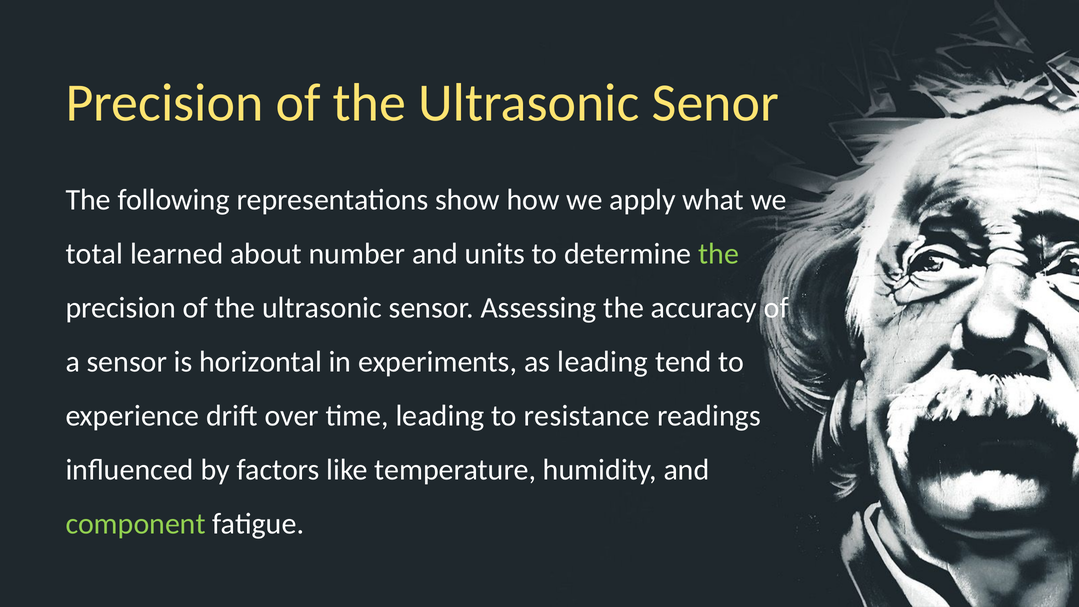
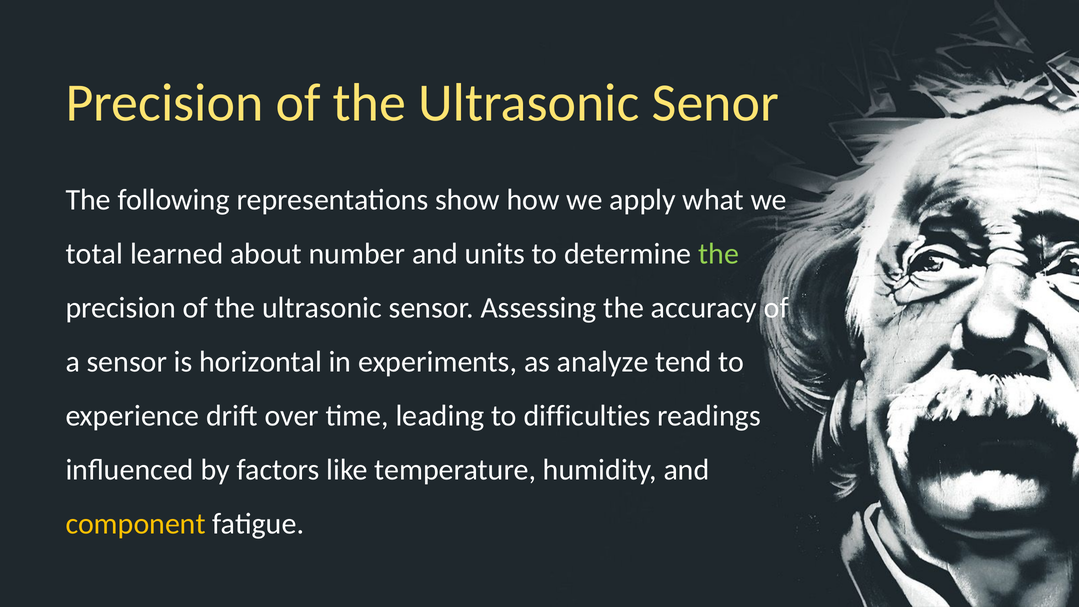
as leading: leading -> analyze (603, 362)
resistance: resistance -> difficulties (587, 416)
component colour: light green -> yellow (136, 524)
